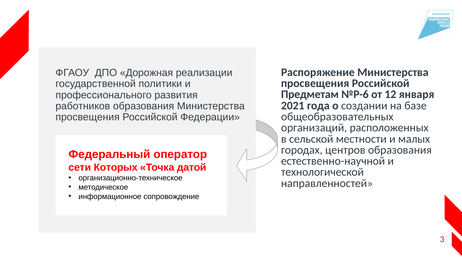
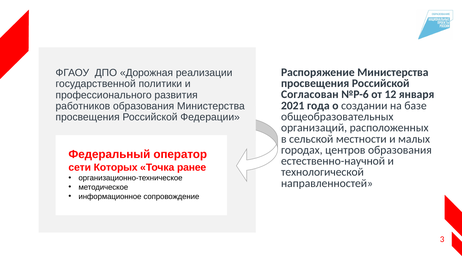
Предметам: Предметам -> Согласован (310, 94)
датой: датой -> ранее (192, 167)
